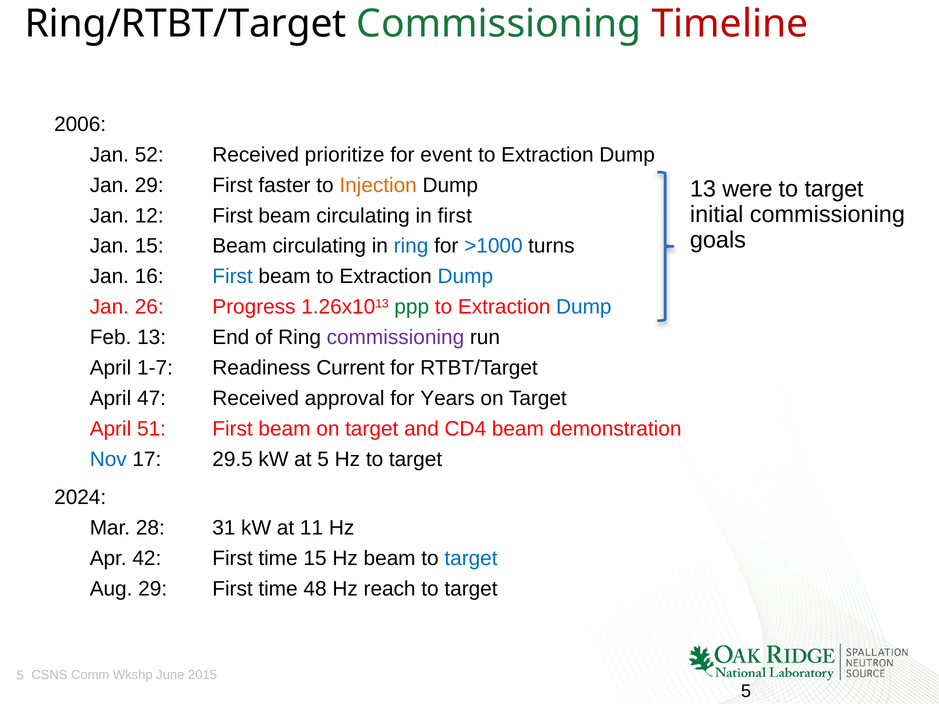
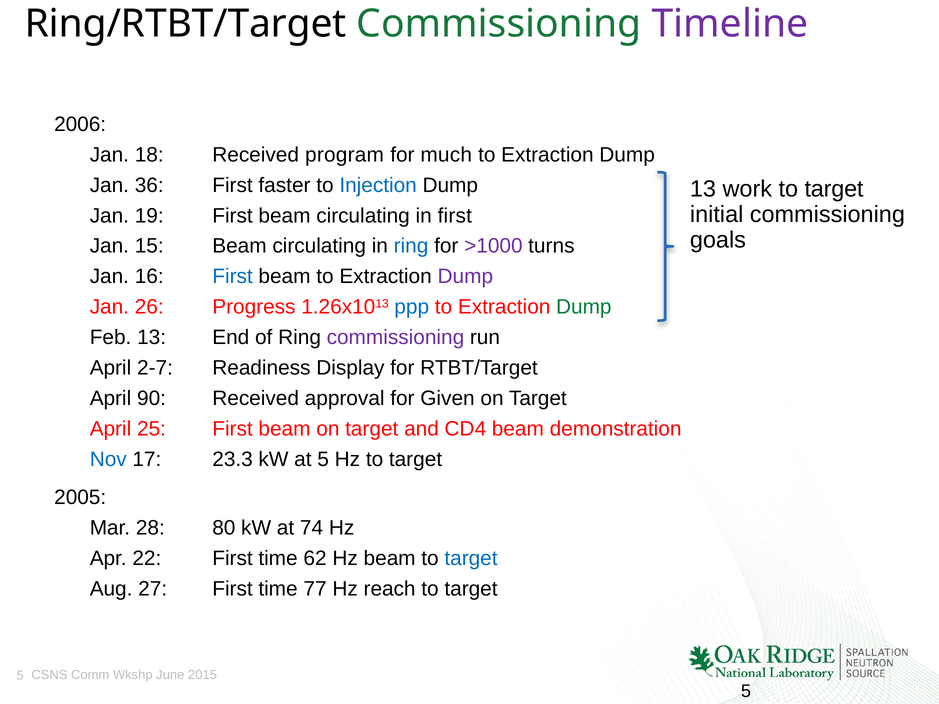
Timeline colour: red -> purple (730, 24)
52: 52 -> 18 (149, 155)
prioritize: prioritize -> program (345, 155)
event: event -> much (446, 155)
Jan 29: 29 -> 36 (149, 185)
Injection colour: orange -> blue (378, 185)
were: were -> work (747, 189)
12: 12 -> 19 (149, 216)
>1000 colour: blue -> purple (493, 246)
Dump colour: blue -> purple (465, 277)
ppp colour: green -> blue (412, 307)
Dump colour: blue -> green (584, 307)
1-7: 1-7 -> 2-7 (155, 368)
Current: Current -> Display (350, 368)
47: 47 -> 90 (152, 399)
Years: Years -> Given (447, 399)
51: 51 -> 25 (152, 429)
29.5: 29.5 -> 23.3 (233, 459)
2024: 2024 -> 2005 (80, 498)
31: 31 -> 80 (224, 528)
11: 11 -> 74 (312, 528)
42: 42 -> 22 (147, 559)
time 15: 15 -> 62 (315, 559)
Aug 29: 29 -> 27 (153, 589)
48: 48 -> 77 (315, 589)
